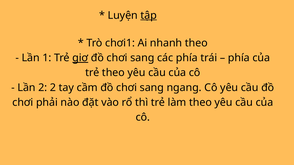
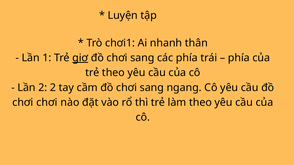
tập underline: present -> none (149, 15)
nhanh theo: theo -> thân (196, 43)
chơi phải: phải -> chơi (47, 103)
